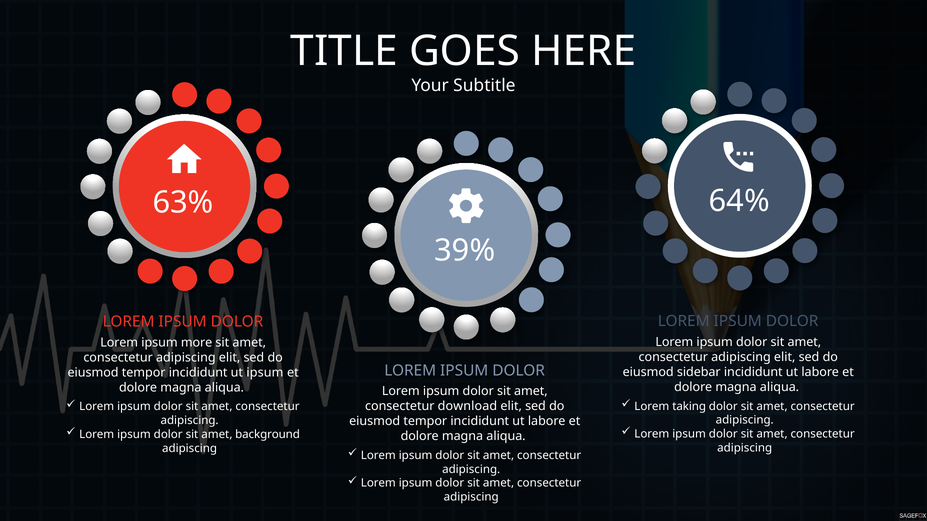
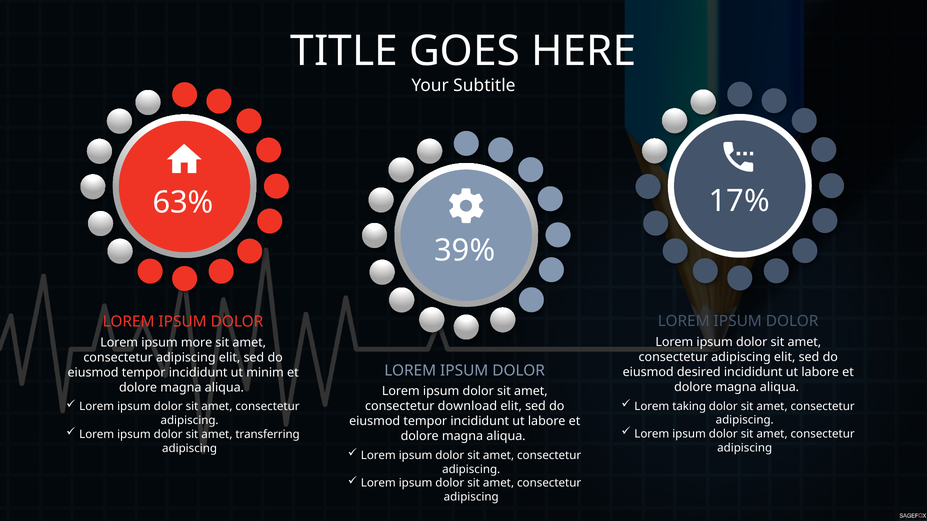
64%: 64% -> 17% (739, 201)
sidebar: sidebar -> desired (699, 372)
ut ipsum: ipsum -> minim (265, 373)
background: background -> transferring (268, 435)
